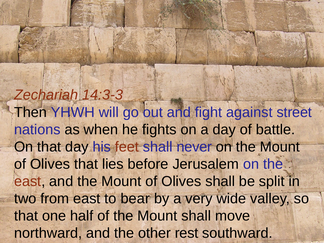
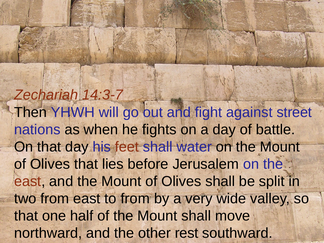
14:3-3: 14:3-3 -> 14:3-7 (102, 95)
never: never -> water (194, 147)
to bear: bear -> from (135, 199)
